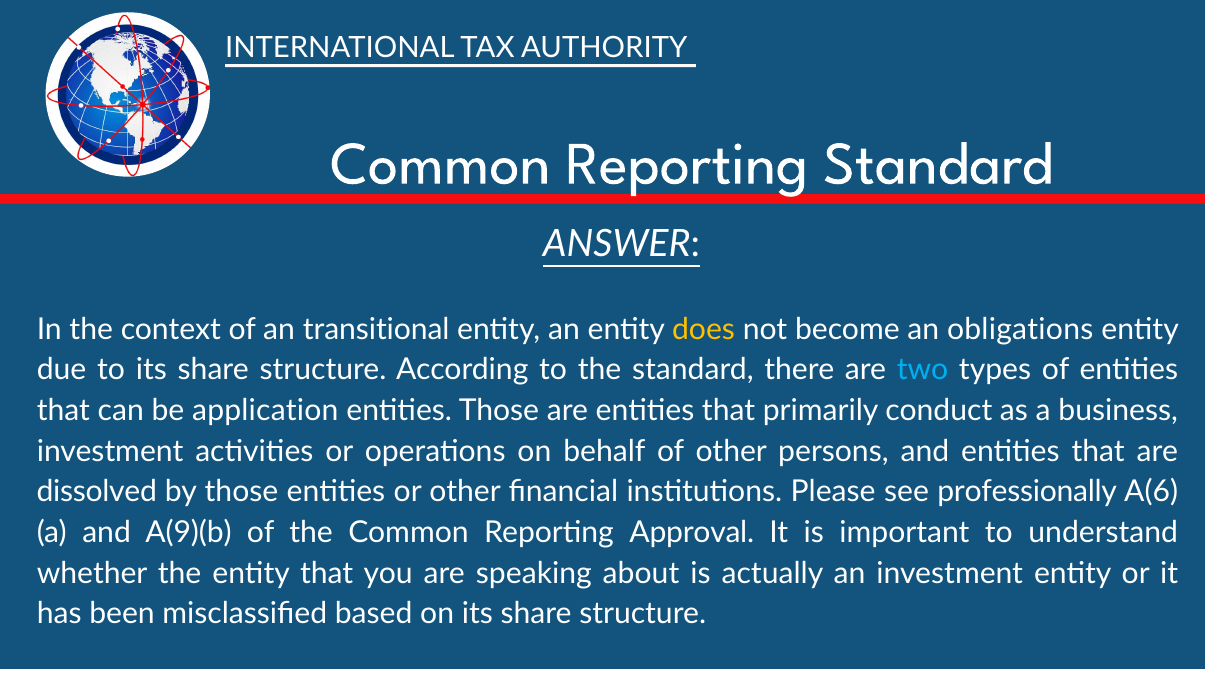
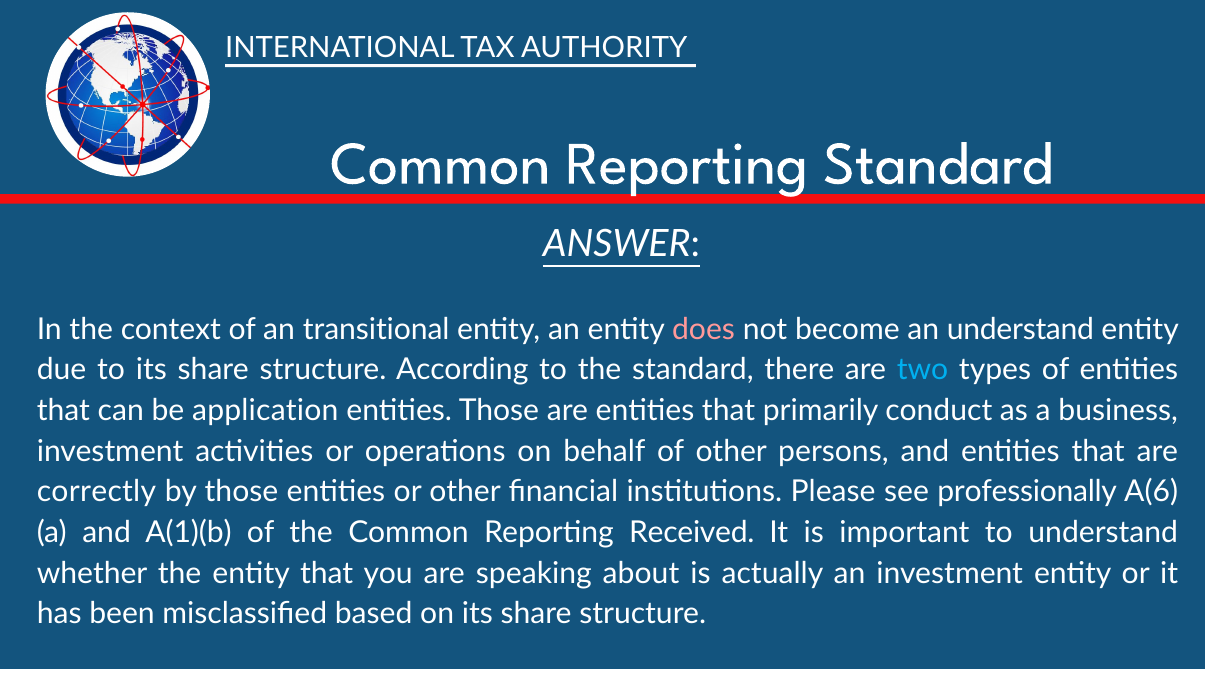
does colour: yellow -> pink (704, 329)
an obligations: obligations -> understand (1020, 329)
dissolved: dissolved -> correctly (96, 492)
A(9)(b: A(9)(b -> A(1)(b (189, 532)
Approval: Approval -> Received (692, 532)
